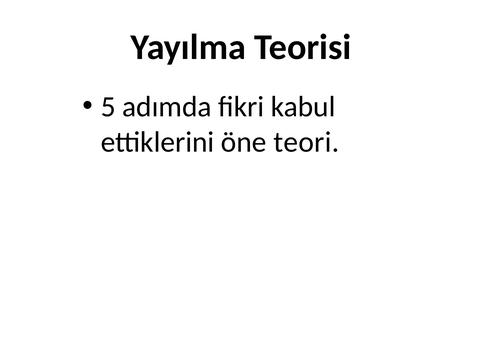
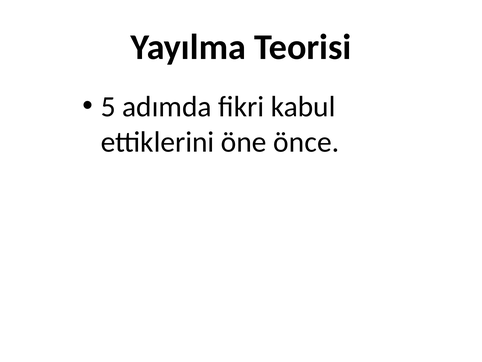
teori: teori -> önce (306, 142)
